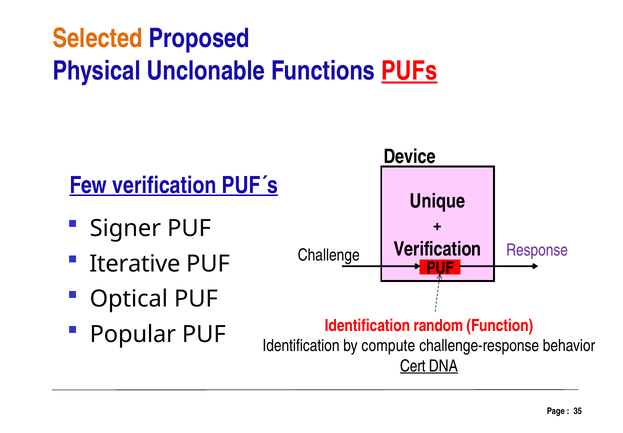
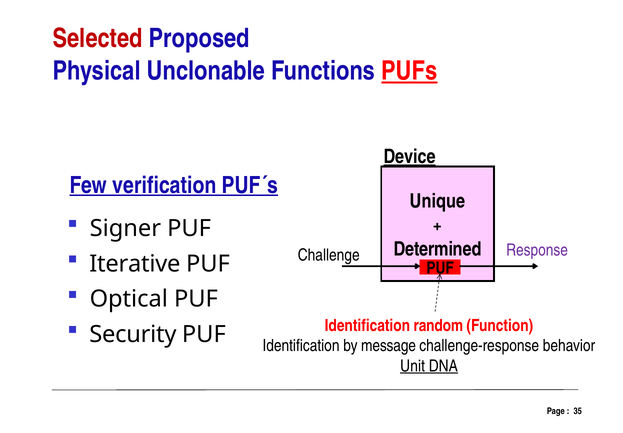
Selected colour: orange -> red (98, 39)
Device underline: none -> present (410, 157)
Verification: Verification -> Determined (438, 249)
Popular: Popular -> Security (133, 334)
compute: compute -> message (389, 346)
Cert: Cert -> Unit (413, 366)
